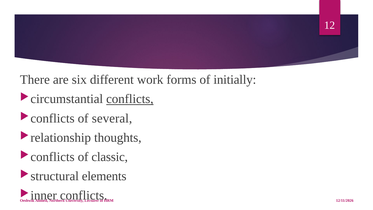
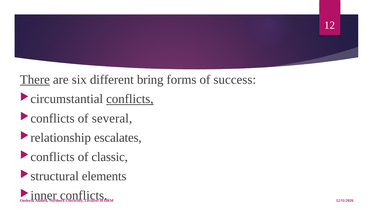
There underline: none -> present (35, 80)
work: work -> bring (150, 80)
initially: initially -> success (235, 80)
thoughts: thoughts -> escalates (118, 137)
